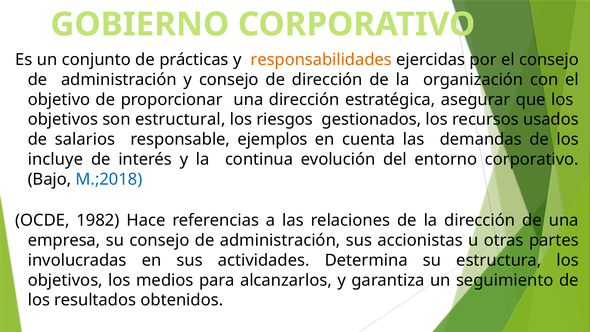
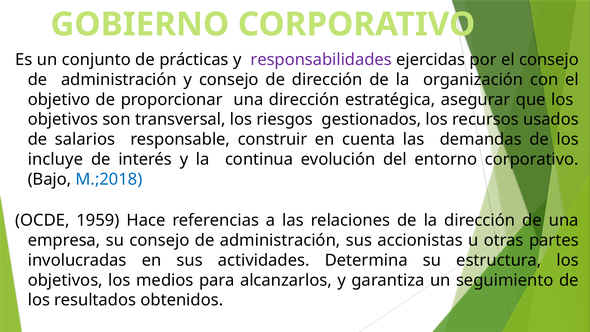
responsabilidades colour: orange -> purple (321, 60)
estructural: estructural -> transversal (180, 119)
ejemplos: ejemplos -> construir (273, 139)
1982: 1982 -> 1959 (98, 220)
